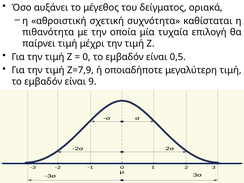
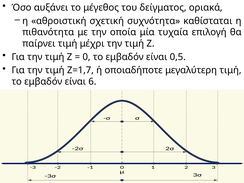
Ζ=7,9: Ζ=7,9 -> Ζ=1,7 (80, 70)
9: 9 -> 6 (92, 82)
